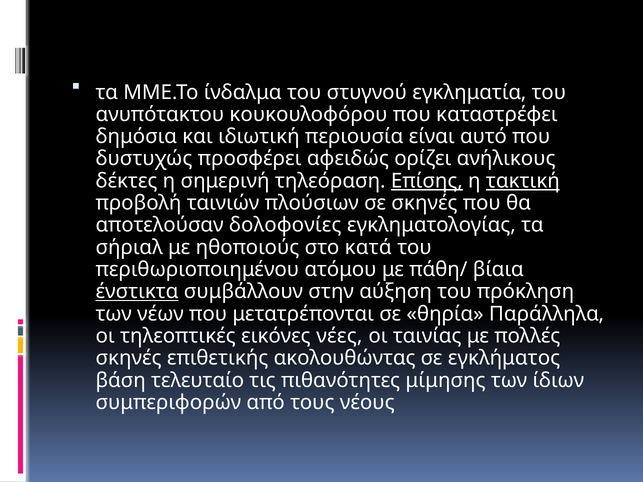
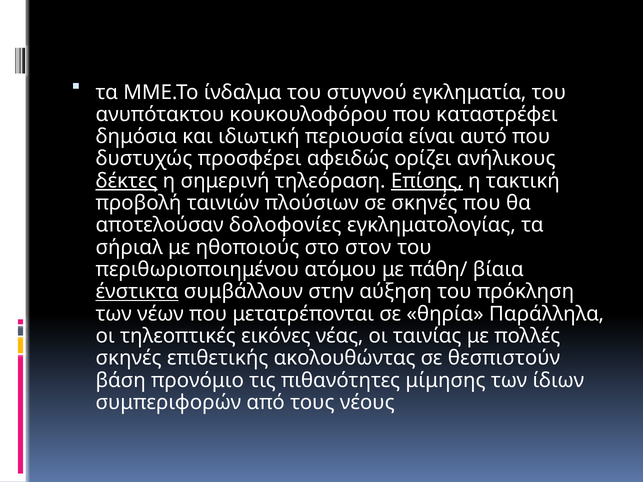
δέκτες underline: none -> present (126, 181)
τακτική underline: present -> none (523, 181)
κατά: κατά -> στον (368, 248)
νέες: νέες -> νέας (340, 336)
εγκλήματος: εγκλήματος -> θεσπιστούν (504, 358)
τελευταίο: τελευταίο -> προνόμιο (198, 381)
